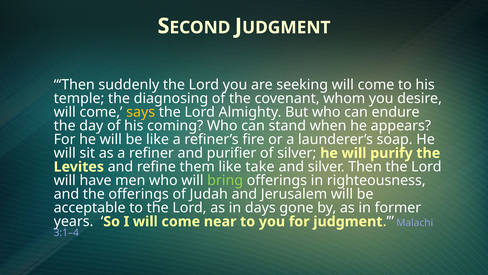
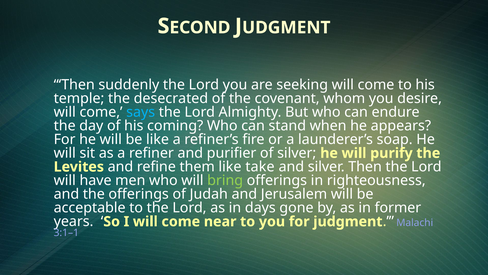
diagnosing: diagnosing -> desecrated (171, 98)
says colour: yellow -> light blue (141, 112)
3:1–4: 3:1–4 -> 3:1–1 (66, 232)
